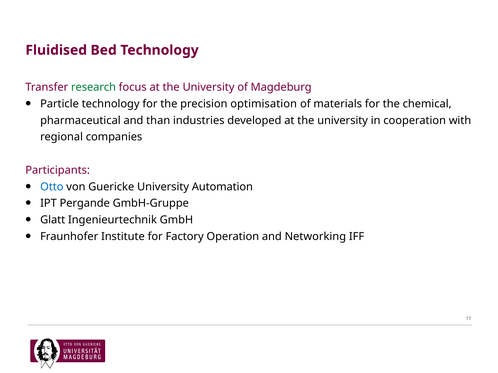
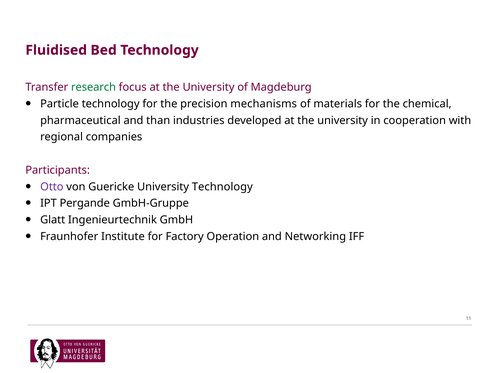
optimisation: optimisation -> mechanisms (264, 104)
Otto colour: blue -> purple (52, 187)
University Automation: Automation -> Technology (222, 187)
